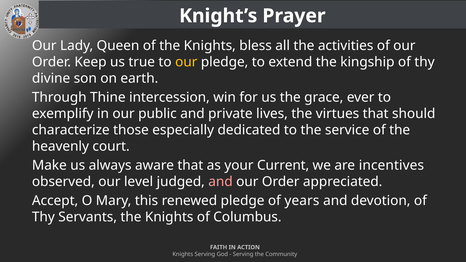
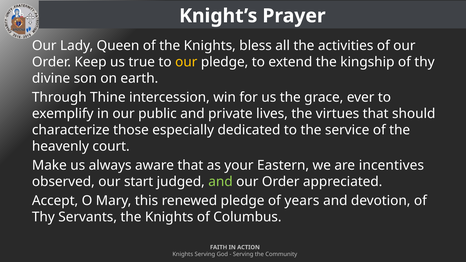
Current: Current -> Eastern (283, 165)
level: level -> start (139, 182)
and colour: pink -> light green (221, 182)
